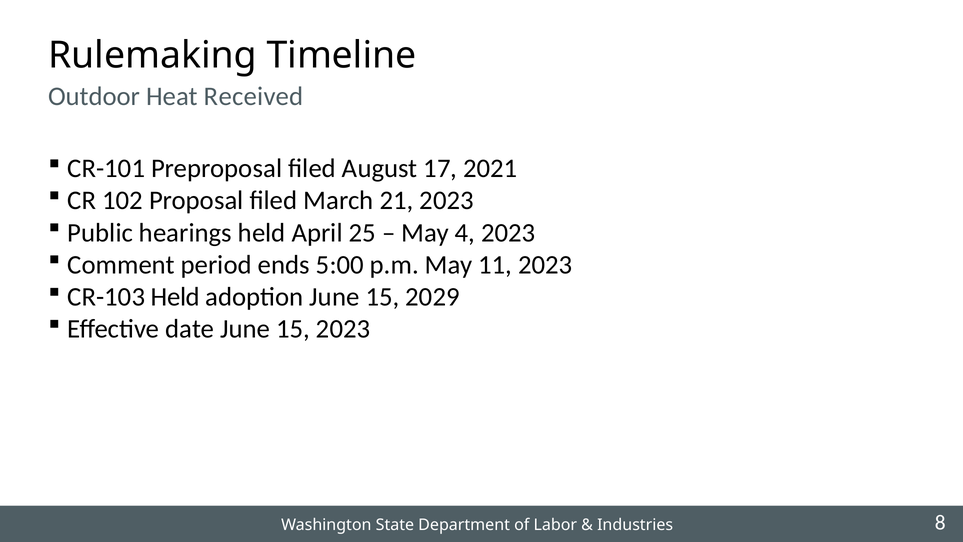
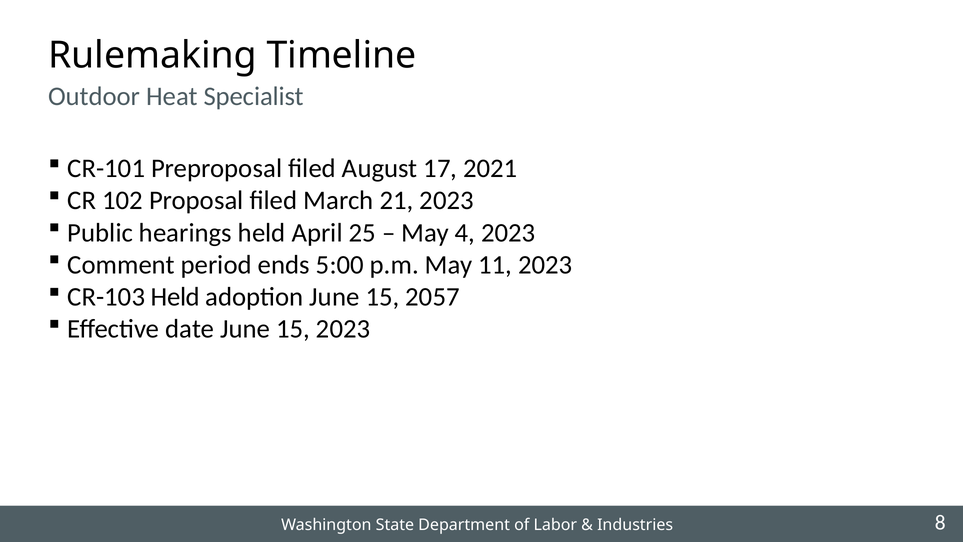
Received: Received -> Specialist (254, 96)
2029: 2029 -> 2057 (433, 297)
